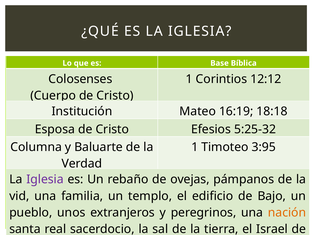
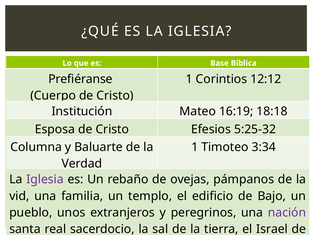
Colosenses: Colosenses -> Prefiéranse (80, 79)
3:95: 3:95 -> 3:34 (264, 147)
nación colour: orange -> purple (287, 212)
